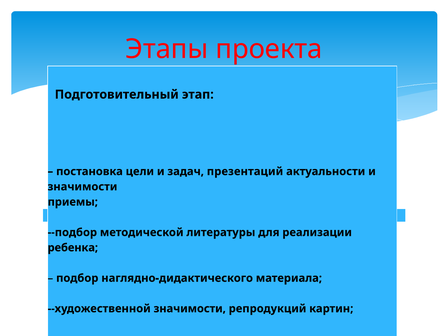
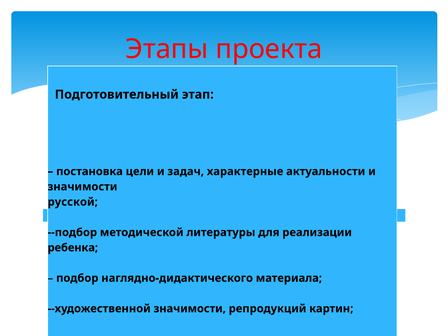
презентаций: презентаций -> характерные (245, 171)
приемы: приемы -> русской (73, 202)
